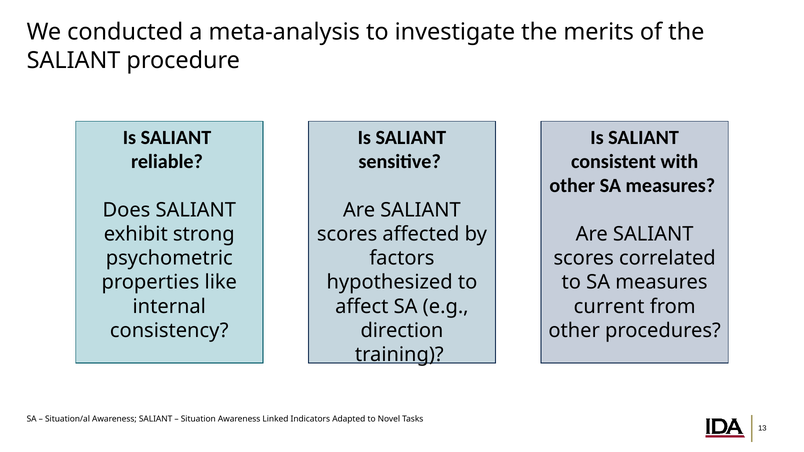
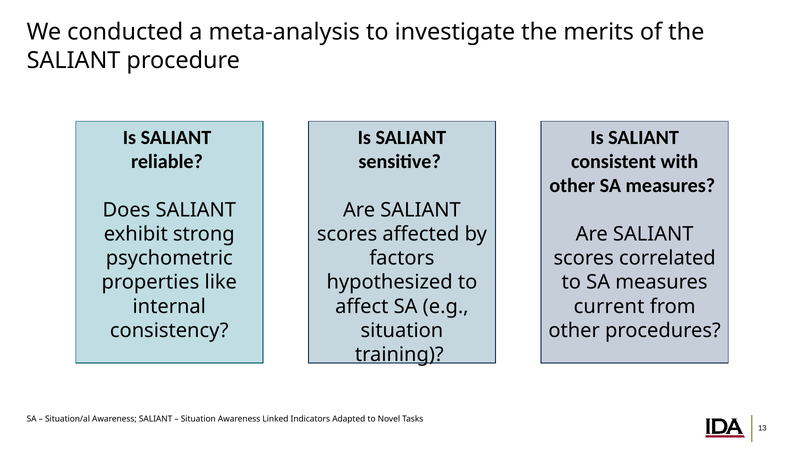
direction: direction -> situation (402, 331)
